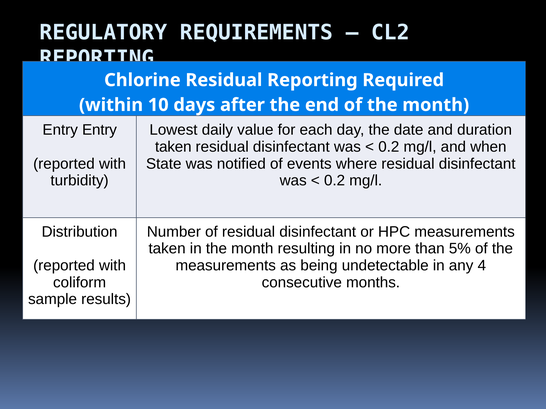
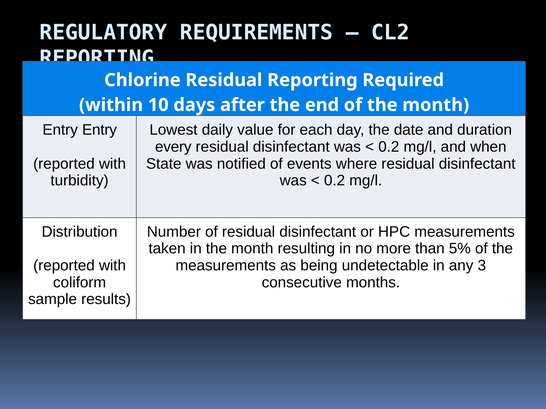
taken: taken -> every (173, 147)
4: 4 -> 3 (482, 266)
